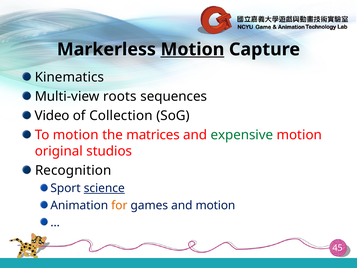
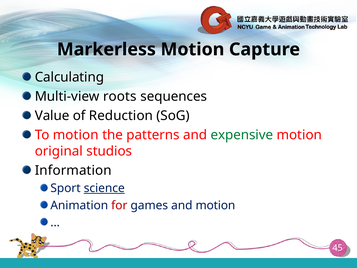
Motion underline: present -> none (192, 49)
Kinematics: Kinematics -> Calculating (69, 77)
Video: Video -> Value (52, 116)
Collection: Collection -> Reduction (121, 116)
matrices: matrices -> patterns (153, 135)
Recognition: Recognition -> Information (73, 170)
for colour: orange -> red (119, 205)
